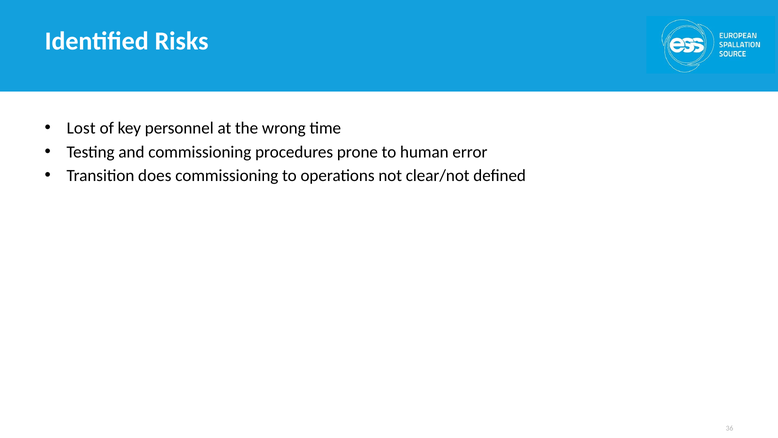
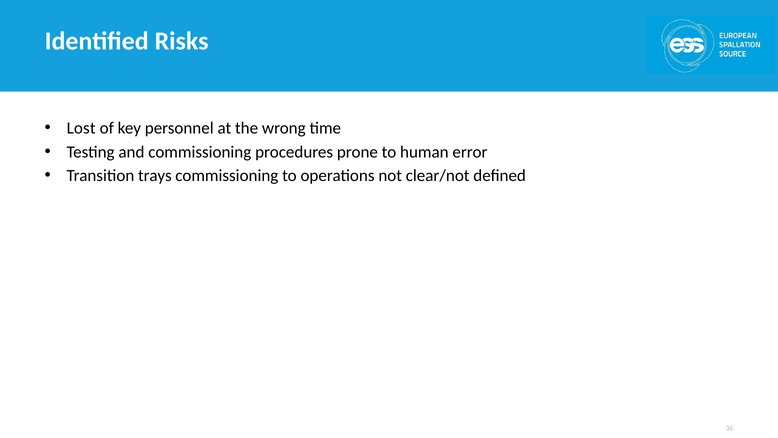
does: does -> trays (155, 176)
